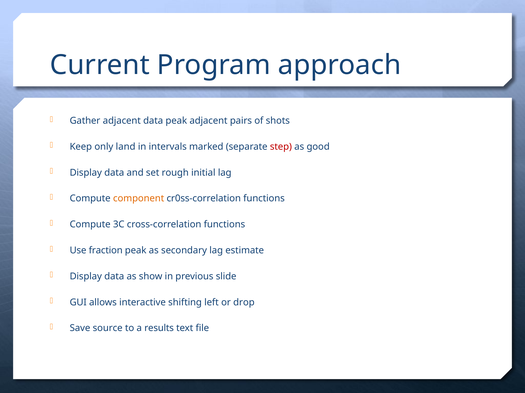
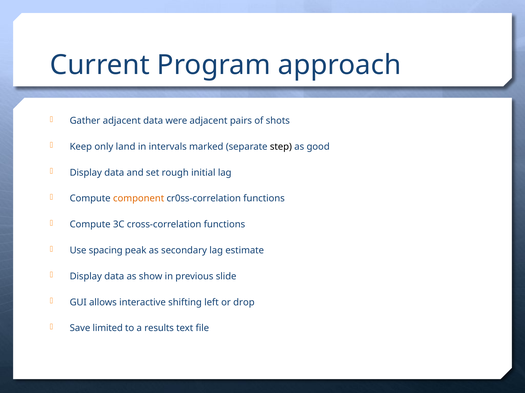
data peak: peak -> were (176, 121)
step colour: red -> black (281, 147)
fraction: fraction -> spacing (106, 251)
source: source -> limited (108, 329)
